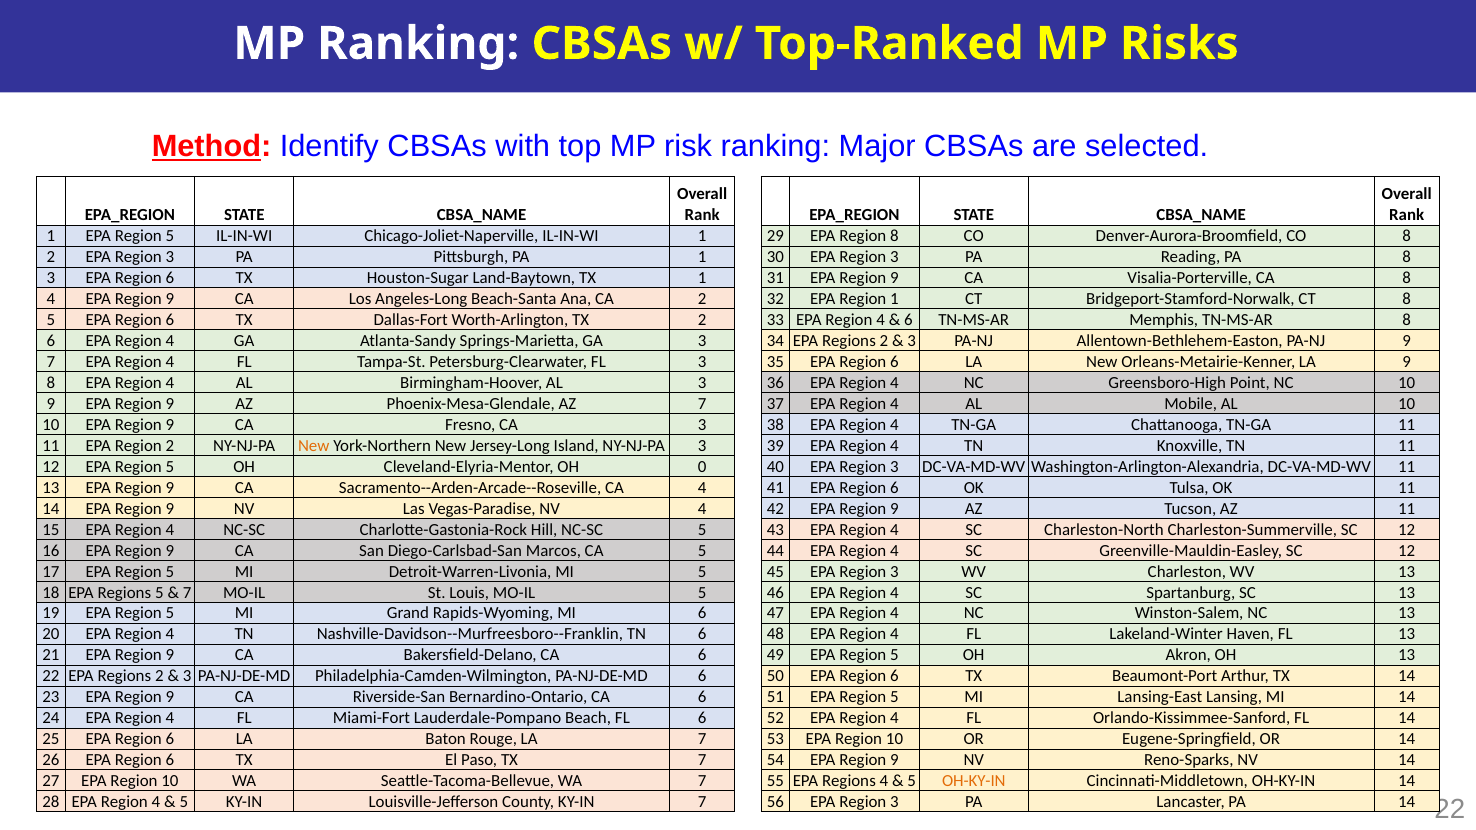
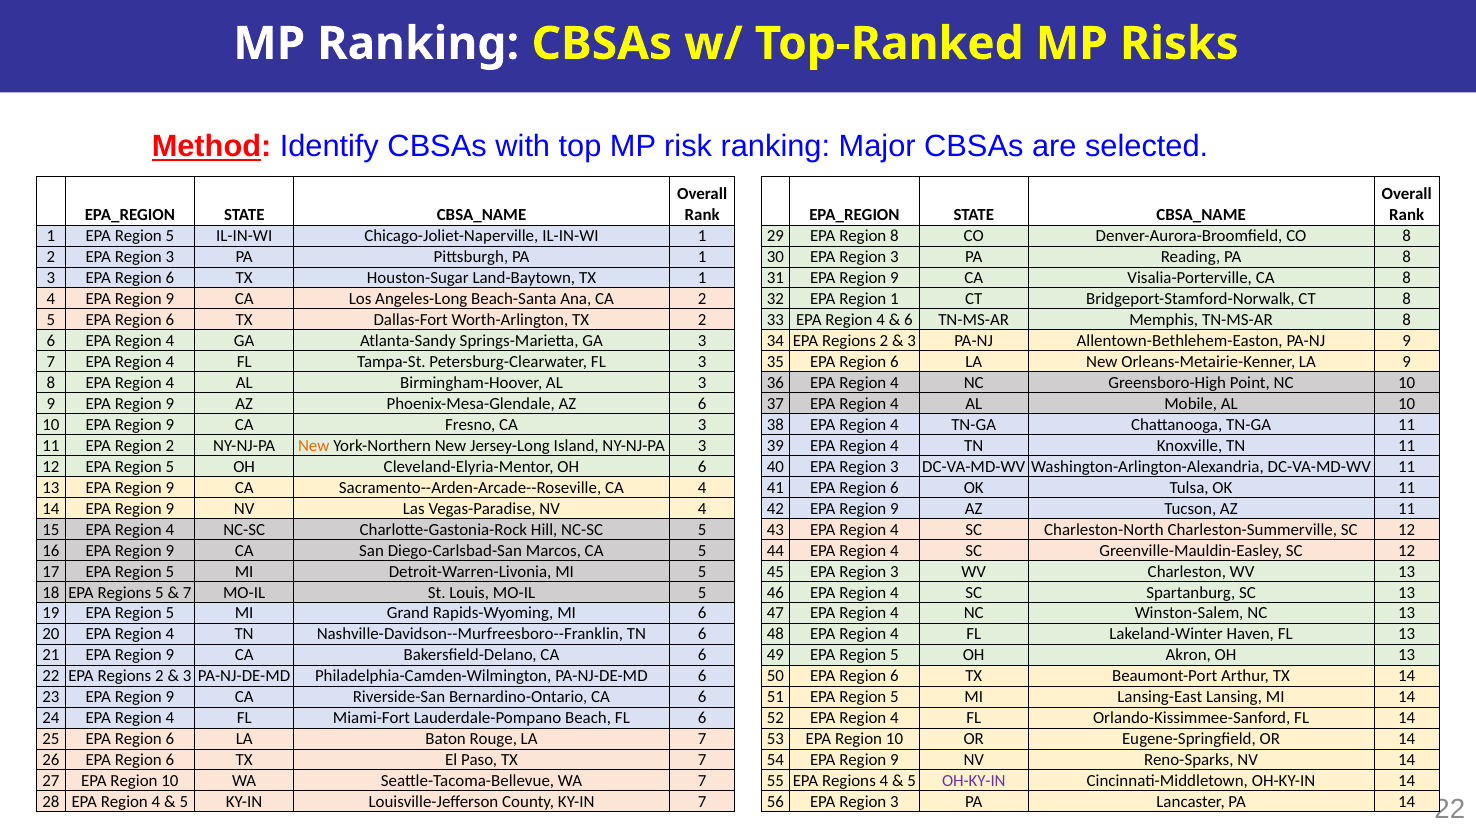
AZ 7: 7 -> 6 (702, 404)
OH 0: 0 -> 6 (702, 467)
OH-KY-IN colour: orange -> purple (974, 781)
